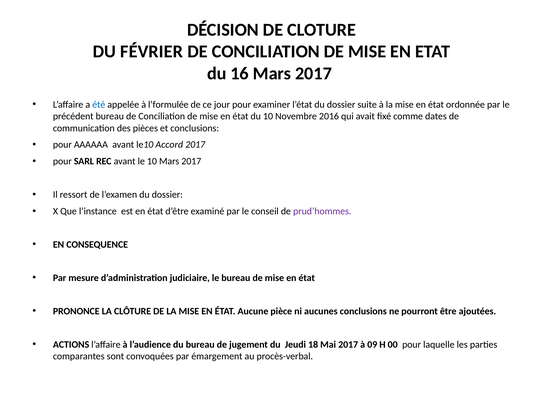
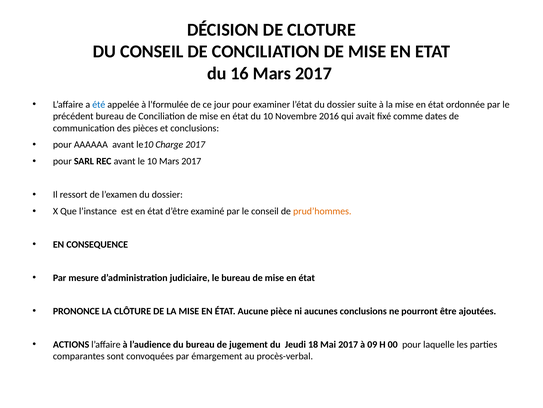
DU FÉVRIER: FÉVRIER -> CONSEIL (152, 52)
Accord: Accord -> Charge (169, 144)
prud’hommes colour: purple -> orange (322, 211)
